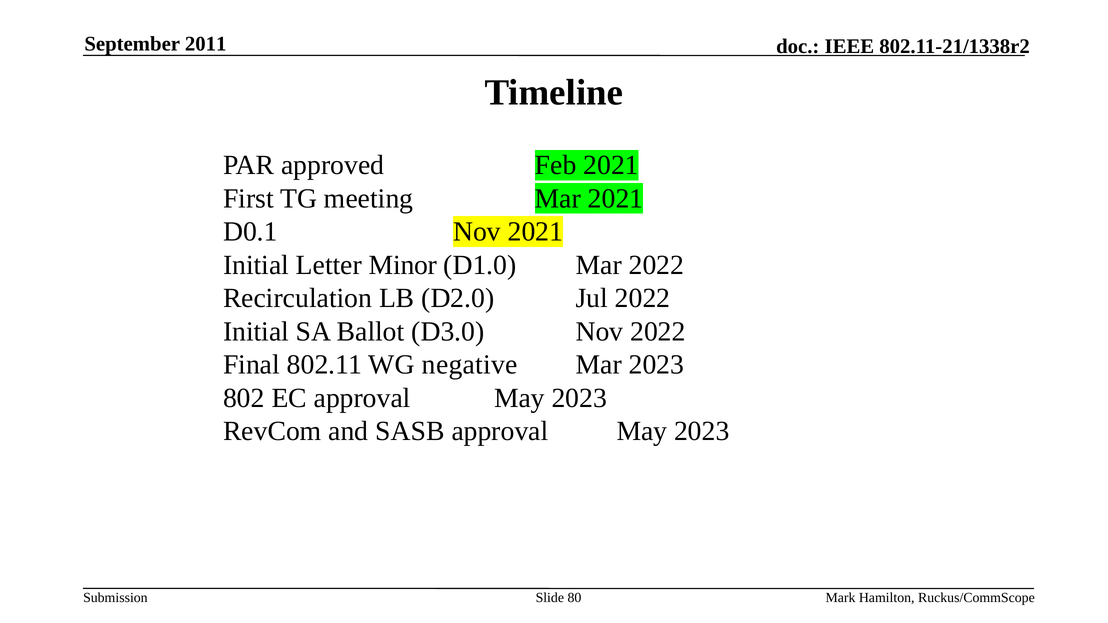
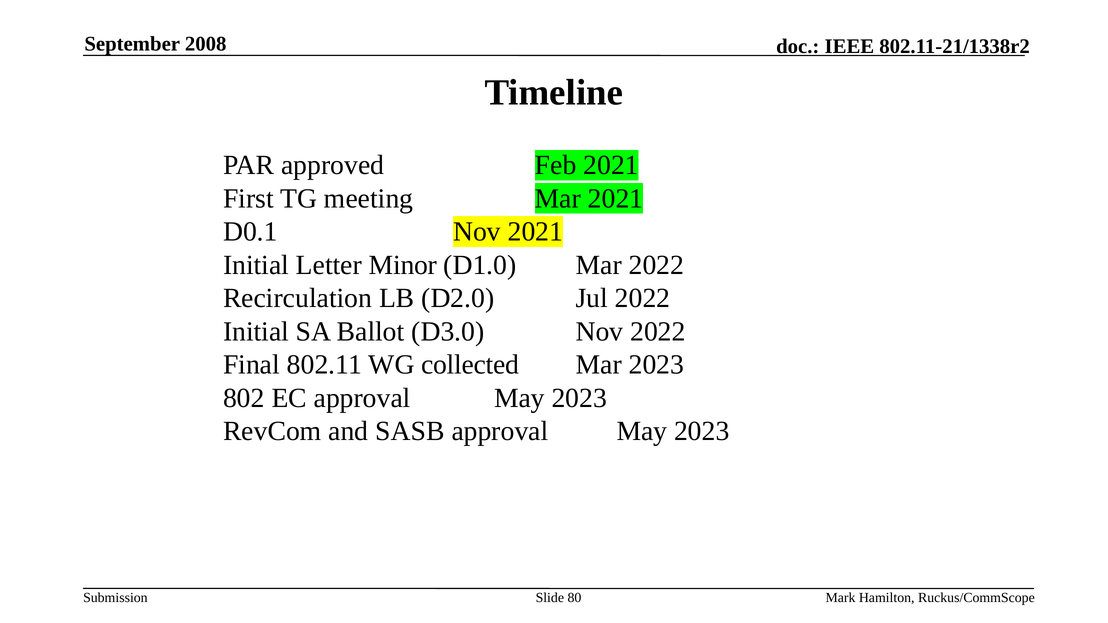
2011: 2011 -> 2008 (206, 44)
negative: negative -> collected (470, 365)
